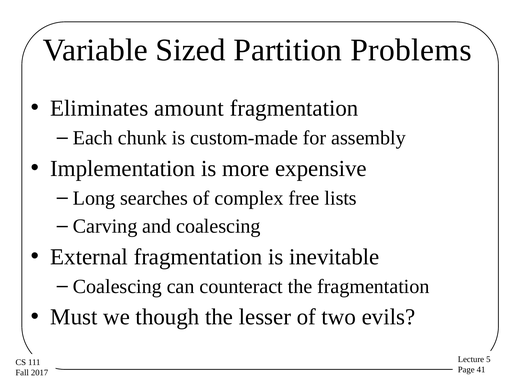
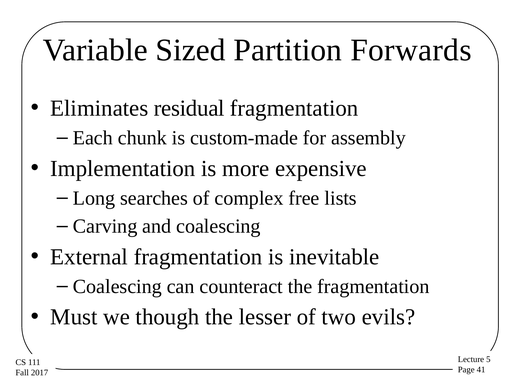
Problems: Problems -> Forwards (411, 50)
amount: amount -> residual (189, 108)
